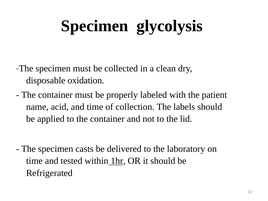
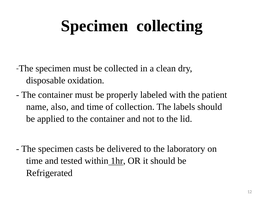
glycolysis: glycolysis -> collecting (170, 26)
acid: acid -> also (60, 107)
